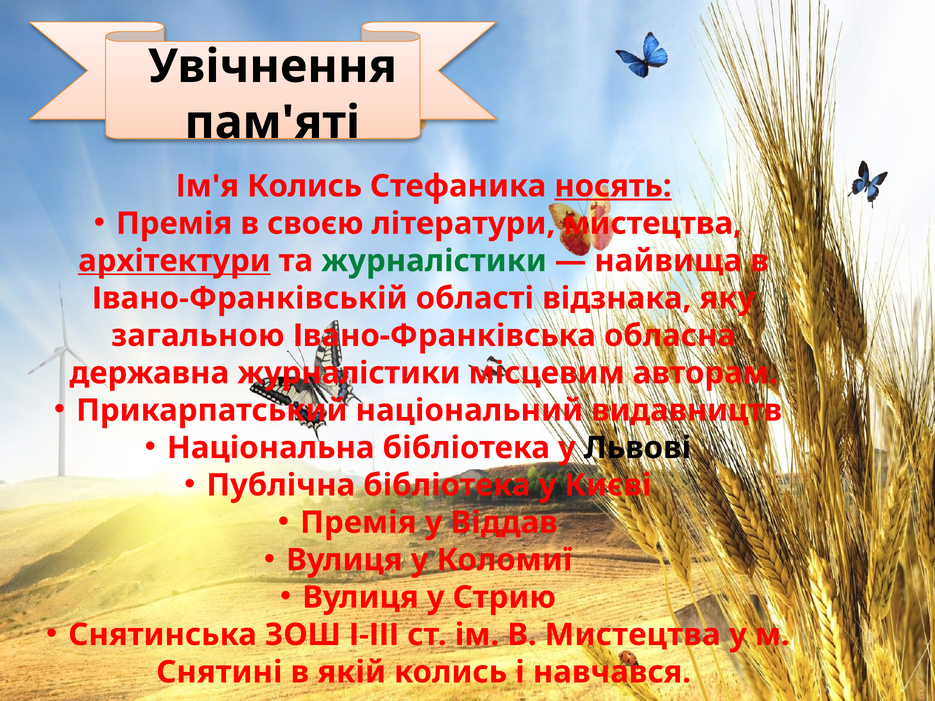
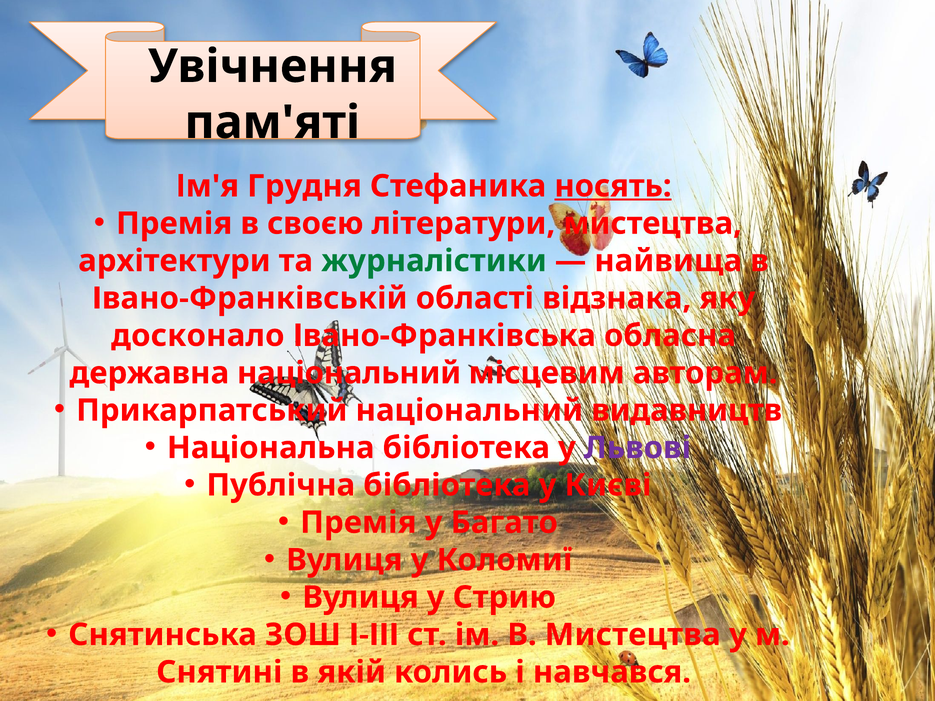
Ім'я Колись: Колись -> Грудня (304, 186)
архітектури underline: present -> none (174, 261)
загальною: загальною -> досконало (198, 336)
державна журналістики: журналістики -> національний (349, 373)
Львові colour: black -> purple (638, 448)
Віддав: Віддав -> Багато (504, 523)
